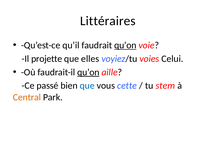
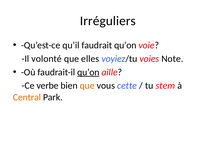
Littéraires: Littéraires -> Irréguliers (108, 21)
qu’on underline: present -> none (125, 45)
projette: projette -> volonté (47, 59)
Celui: Celui -> Note (172, 59)
passé: passé -> verbe (48, 86)
que colour: blue -> orange (87, 86)
